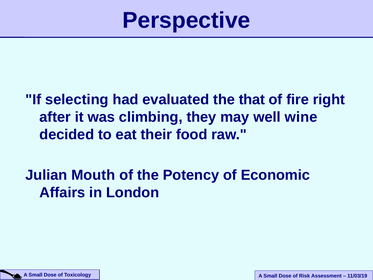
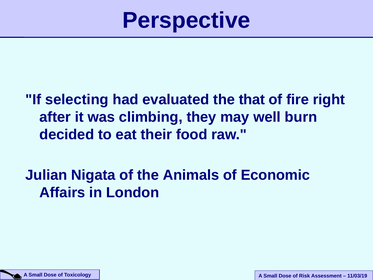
wine: wine -> burn (301, 117)
Mouth: Mouth -> Nigata (93, 175)
Potency: Potency -> Animals (191, 175)
